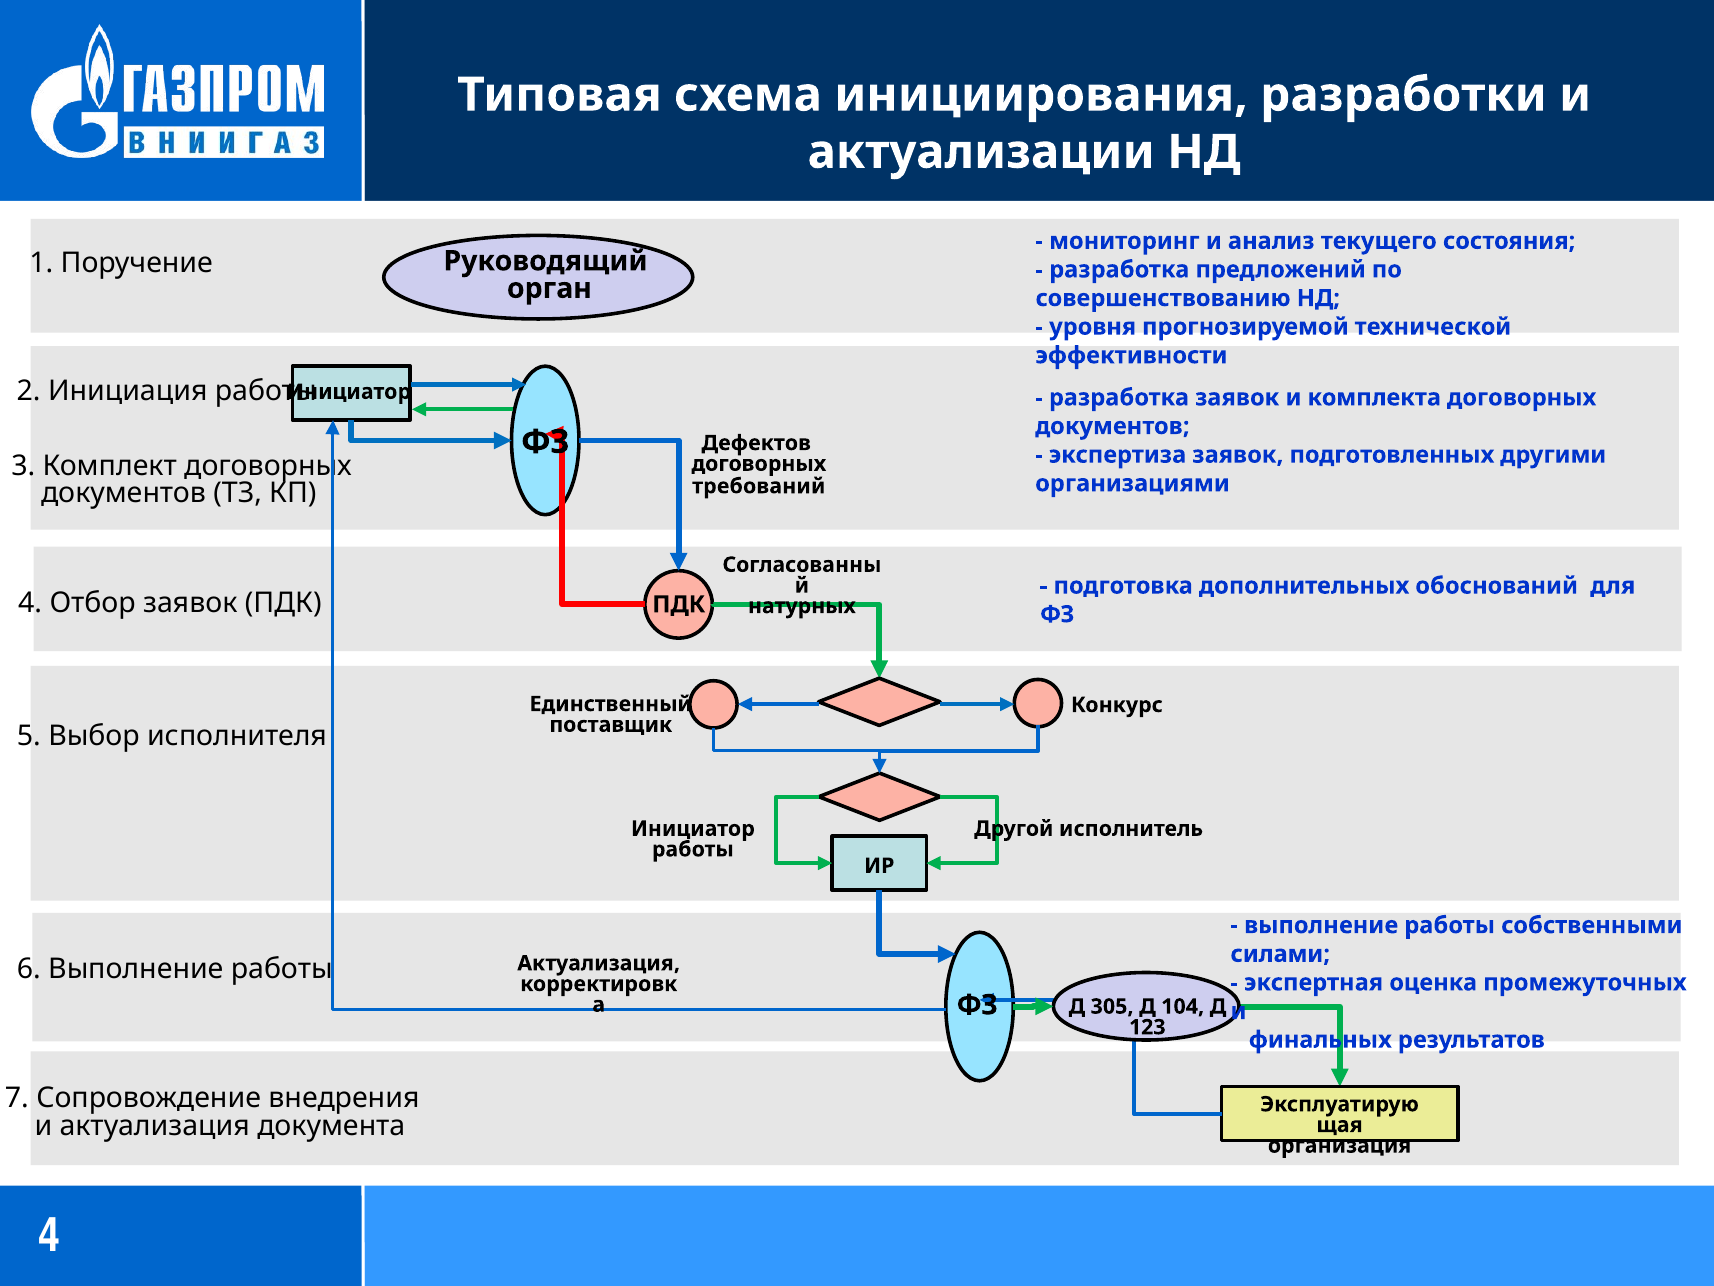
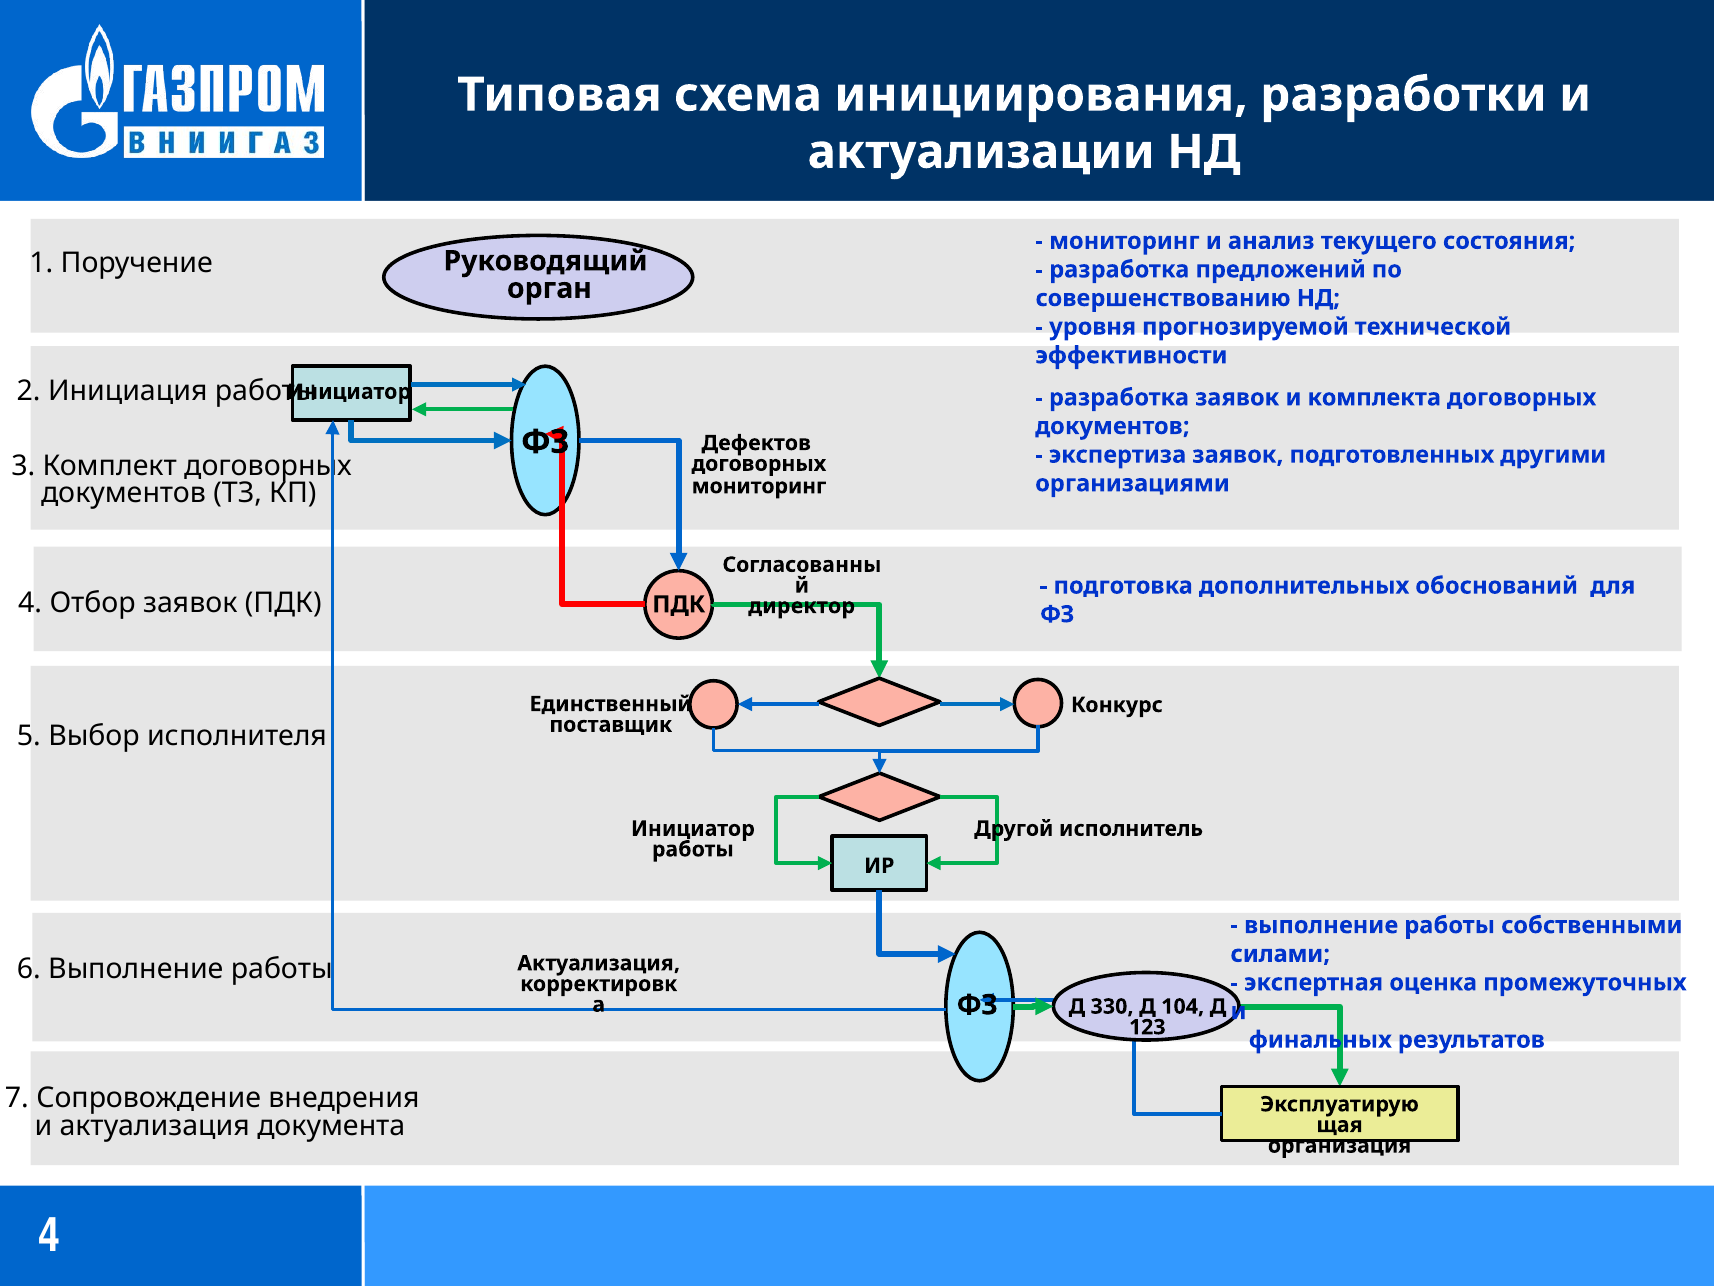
требований: требований -> мониторинг (759, 486)
натурных: натурных -> директор (802, 606)
305: 305 -> 330 (1112, 1006)
